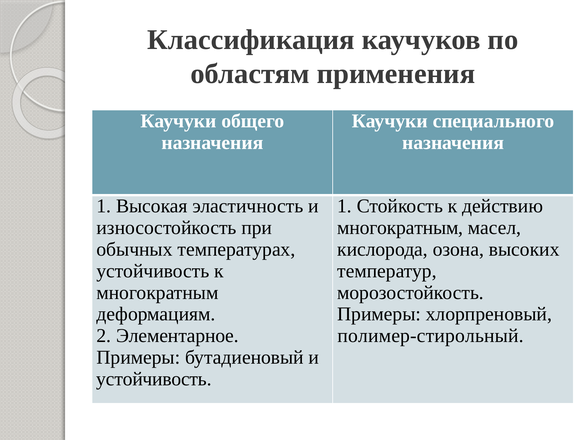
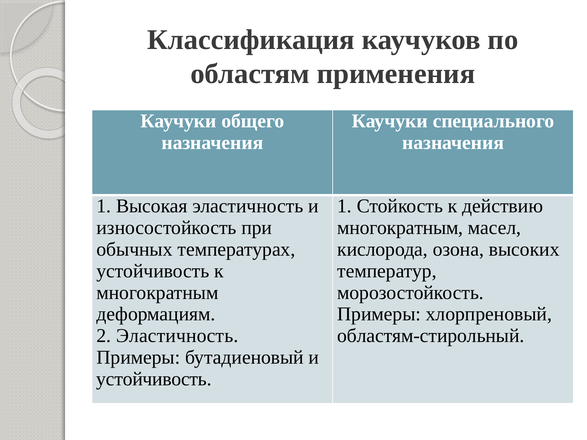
2 Элементарное: Элементарное -> Эластичность (177, 336)
полимер-стирольный: полимер-стирольный -> областям-стирольный (431, 336)
